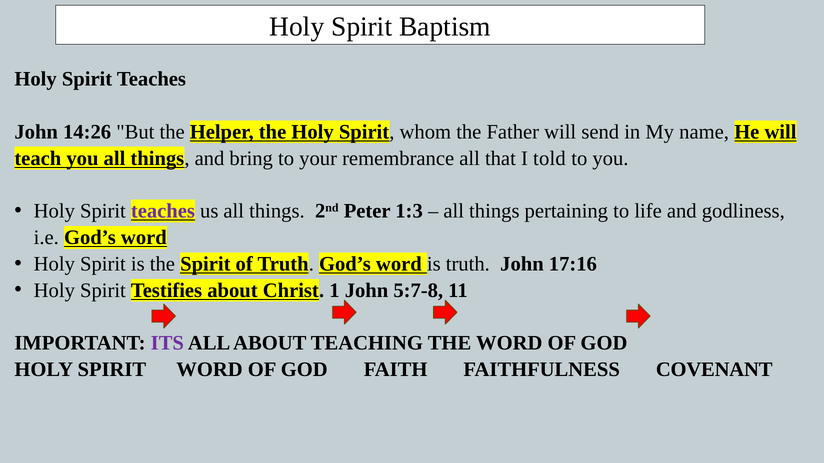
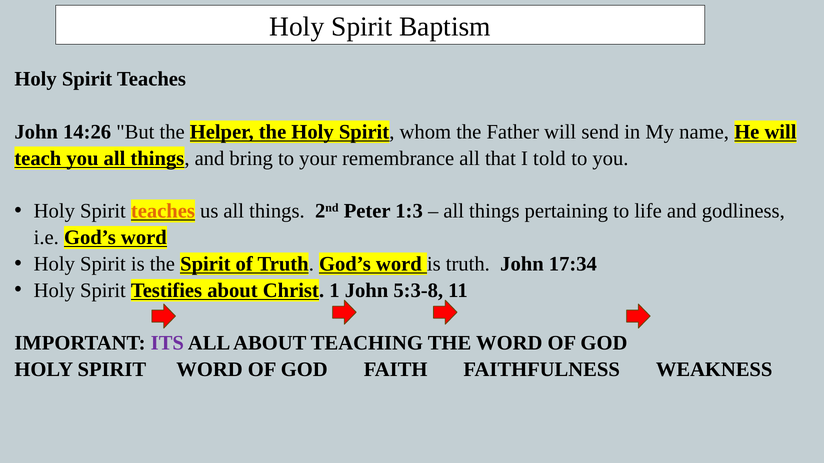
teaches colour: purple -> orange (163, 211)
17:16: 17:16 -> 17:34 (573, 264)
5:7-8: 5:7-8 -> 5:3-8 (418, 291)
COVENANT: COVENANT -> WEAKNESS (714, 370)
